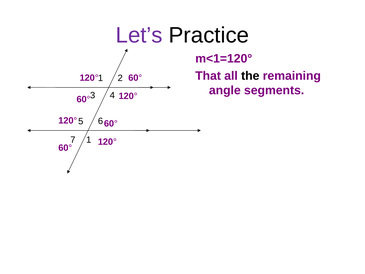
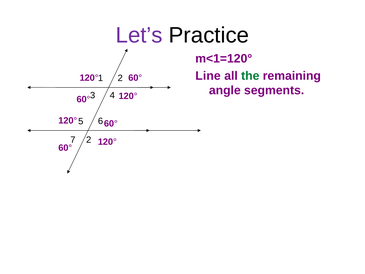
That: That -> Line (208, 76)
the colour: black -> green (250, 76)
7 1: 1 -> 2 (89, 140)
